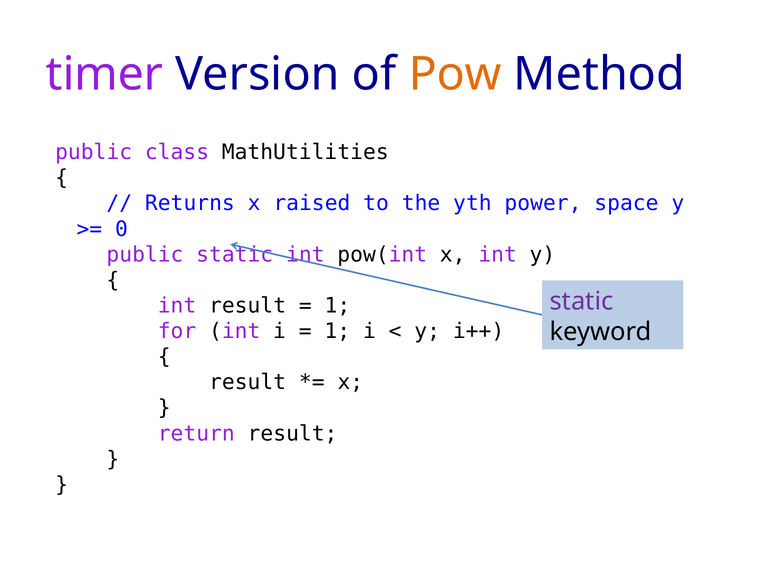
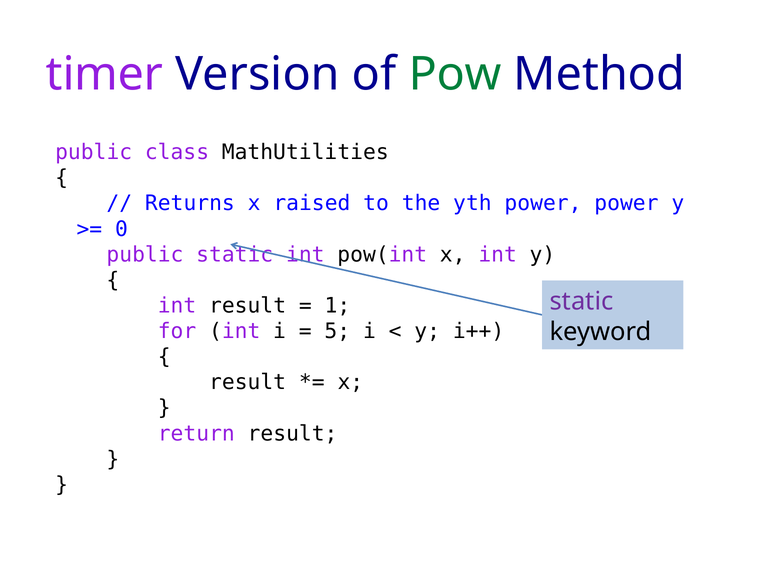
Pow colour: orange -> green (455, 74)
power space: space -> power (626, 203)
1: 1 -> 5 (337, 331)
